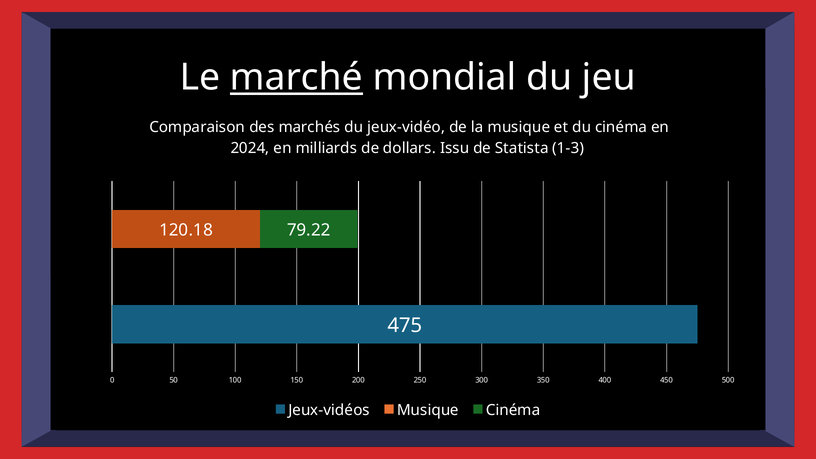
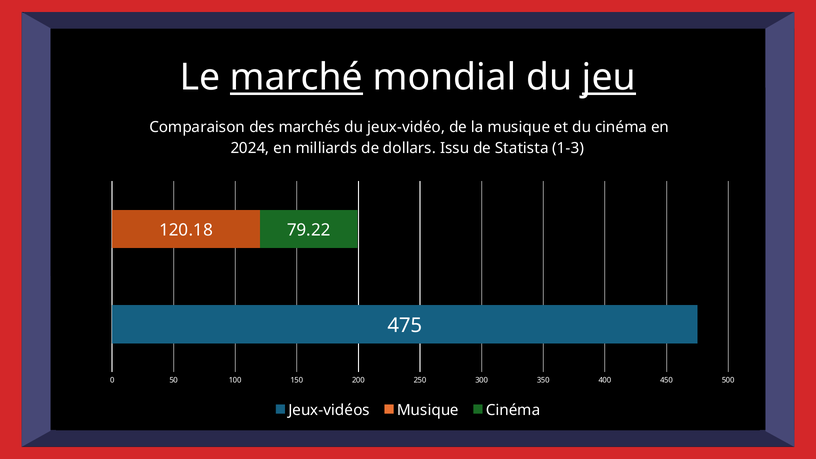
jeu underline: none -> present (609, 78)
